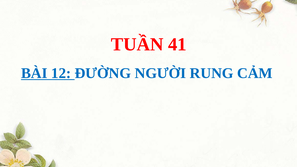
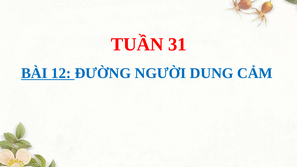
41: 41 -> 31 (177, 44)
RUNG: RUNG -> DUNG (212, 73)
